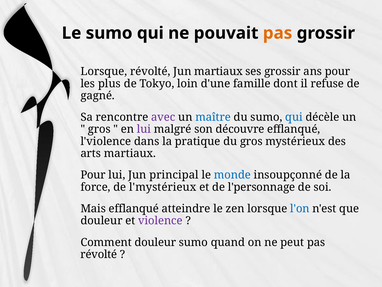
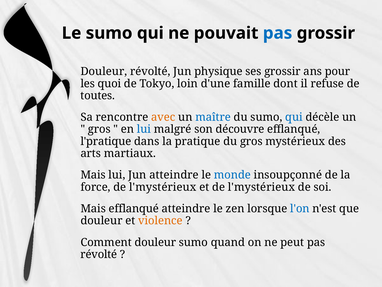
pas colour: orange -> blue (278, 33)
Lorsque: Lorsque -> Douleur (104, 71)
Jun martiaux: martiaux -> physique (218, 71)
plus: plus -> quoi (109, 83)
gagné: gagné -> toutes (98, 95)
avec colour: purple -> orange (163, 117)
lui colour: purple -> blue (144, 129)
l'violence: l'violence -> l'pratique (106, 141)
Pour: Pour -> Mais (93, 175)
Jun principal: principal -> atteindre (174, 175)
et de l'personnage: l'personnage -> l'mystérieux (261, 187)
violence colour: purple -> orange (160, 220)
